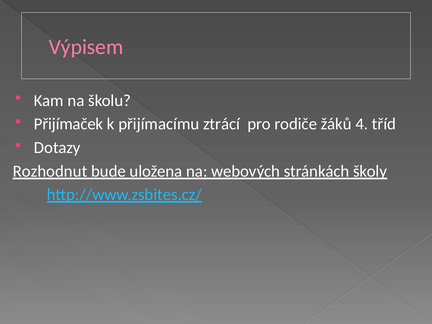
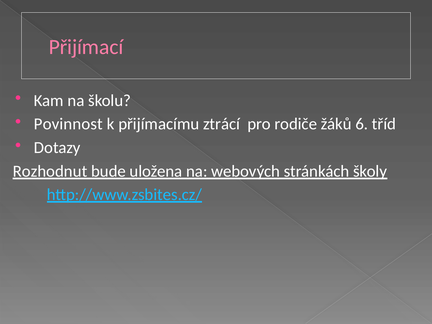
Výpisem: Výpisem -> Přijímací (86, 47)
Přijímaček: Přijímaček -> Povinnost (68, 124)
4: 4 -> 6 (362, 124)
